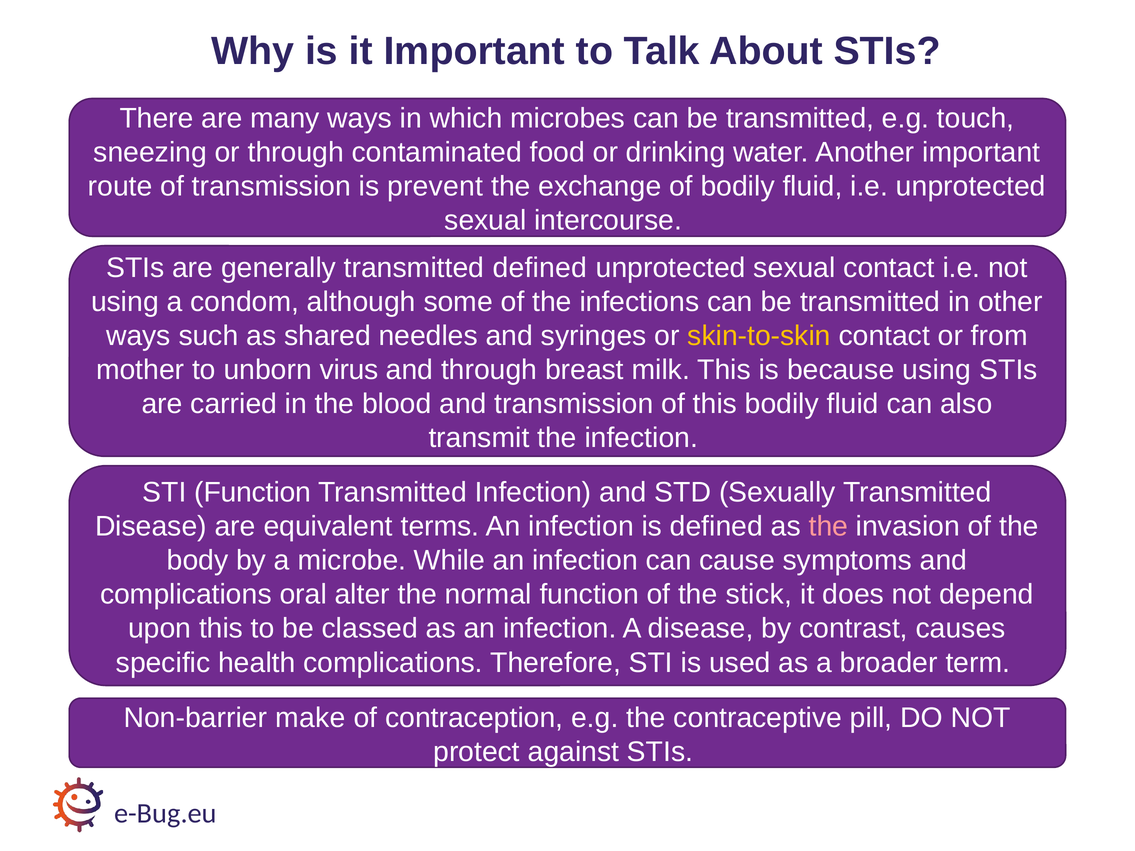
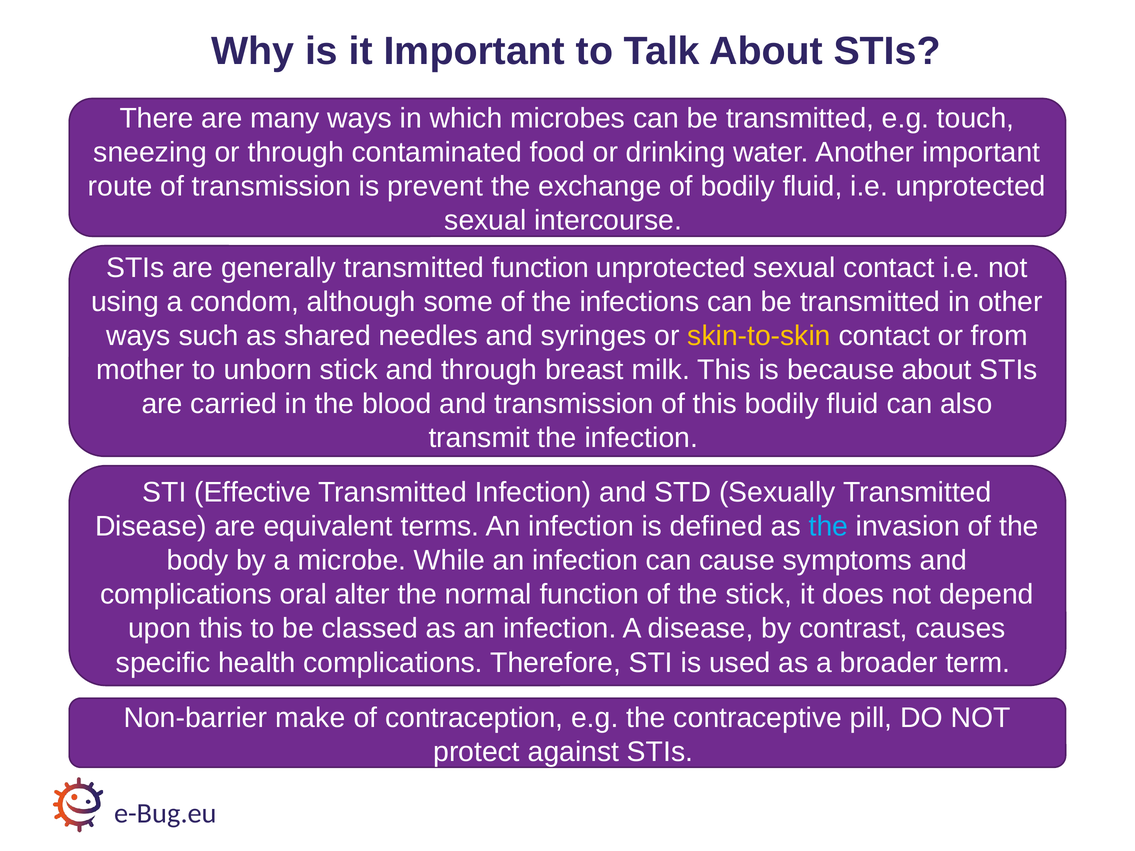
transmitted defined: defined -> function (540, 268)
unborn virus: virus -> stick (349, 370)
because using: using -> about (937, 370)
STI Function: Function -> Effective (253, 493)
the colour: pink -> light blue (828, 527)
